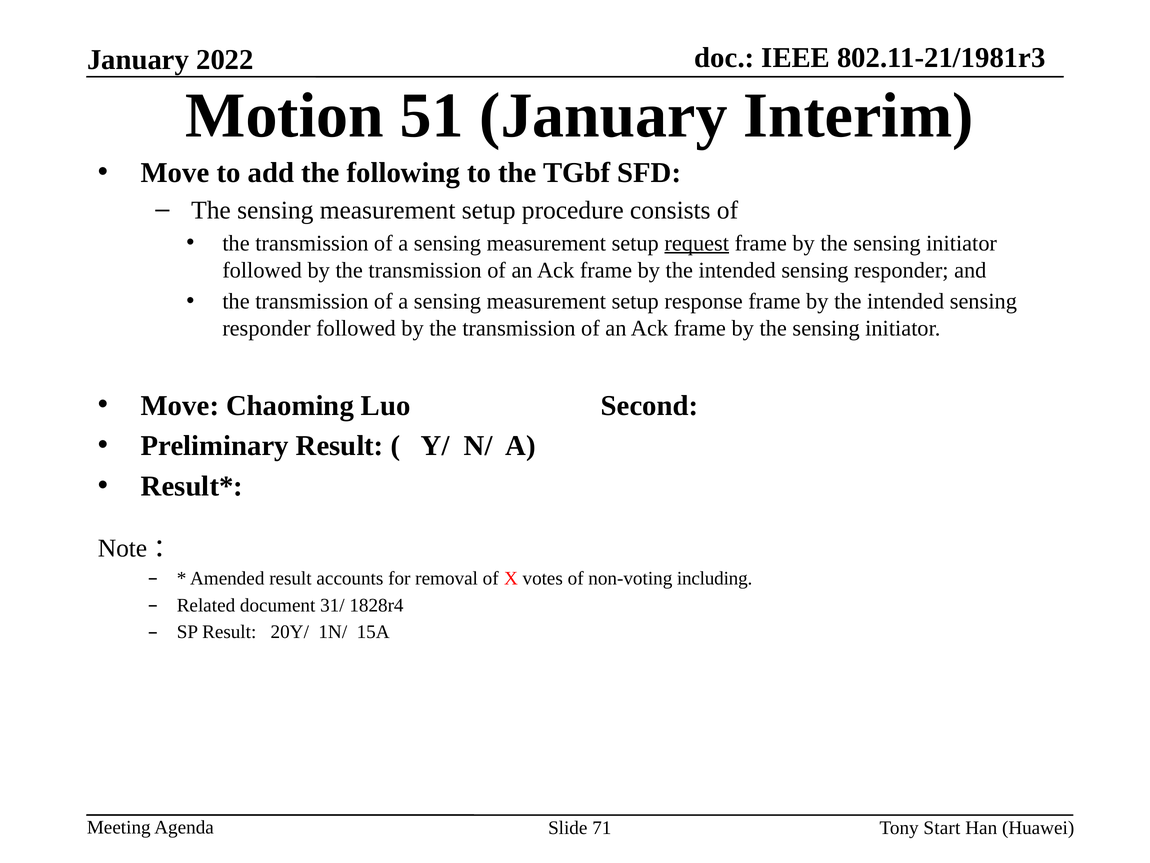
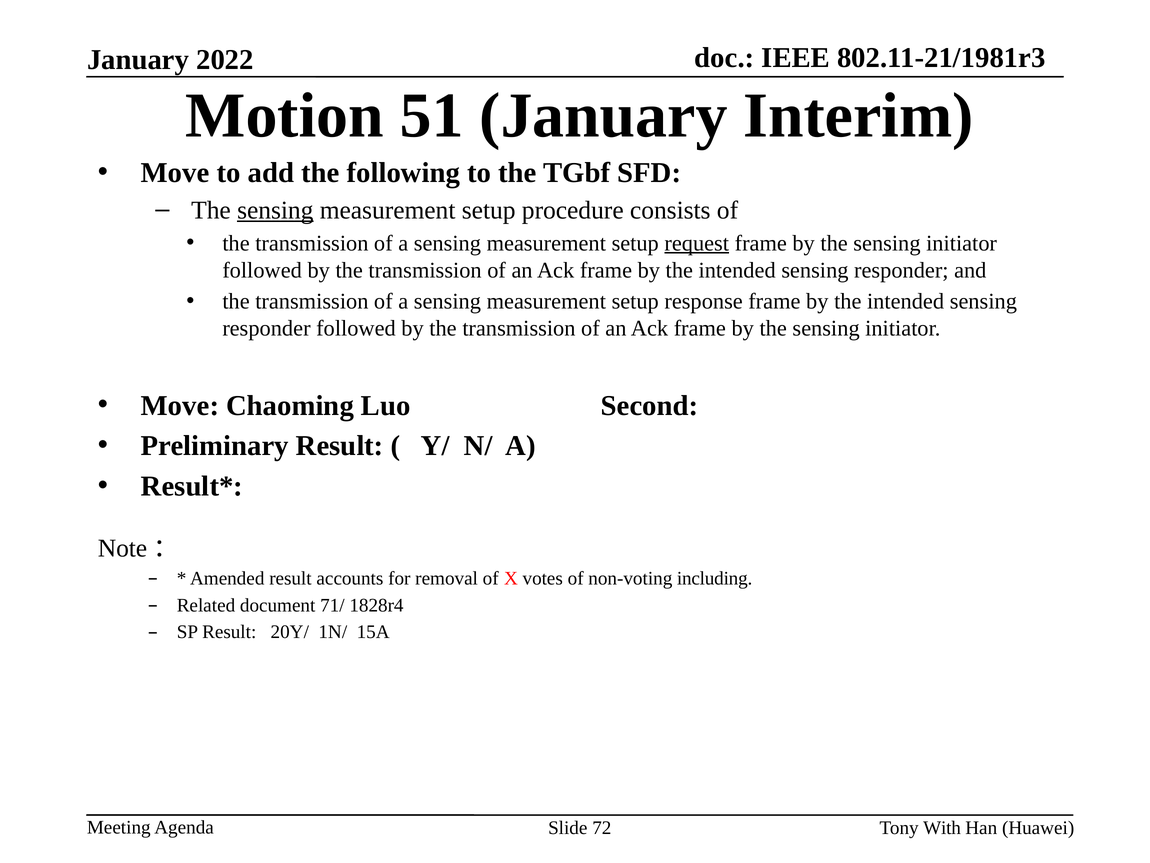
sensing underline: none -> present (275, 210)
31/: 31/ -> 71/ (332, 605)
71: 71 -> 72 (602, 827)
Start: Start -> With (942, 827)
